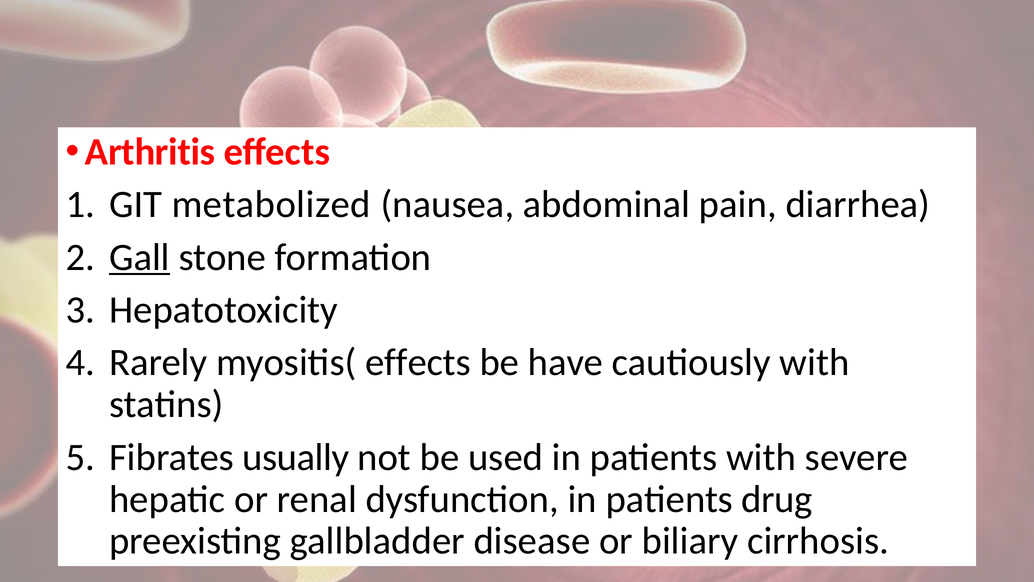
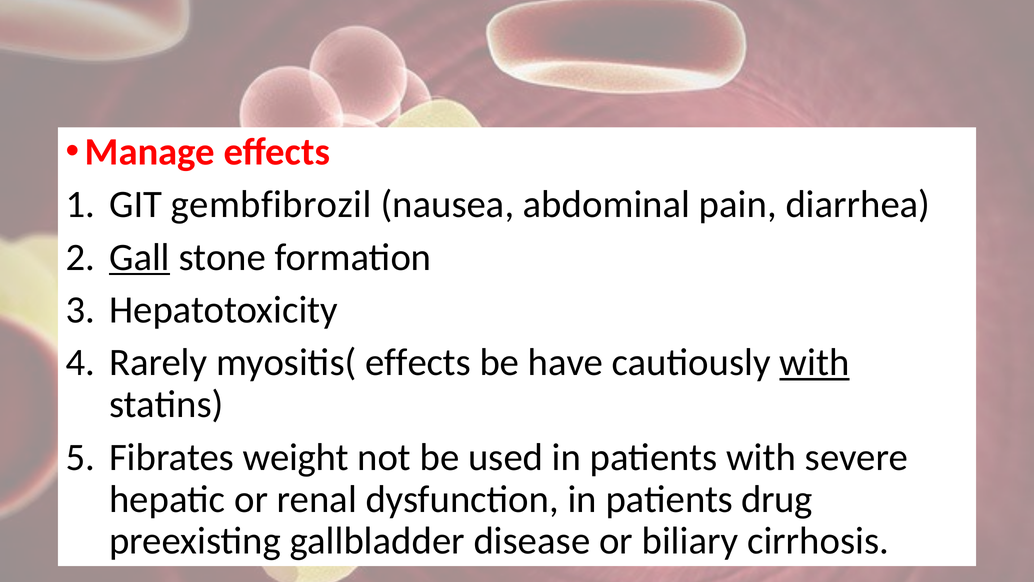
Arthritis: Arthritis -> Manage (150, 152)
metabolized: metabolized -> gembfibrozil (271, 204)
with underline: none -> present (814, 362)
usually: usually -> weight (296, 457)
